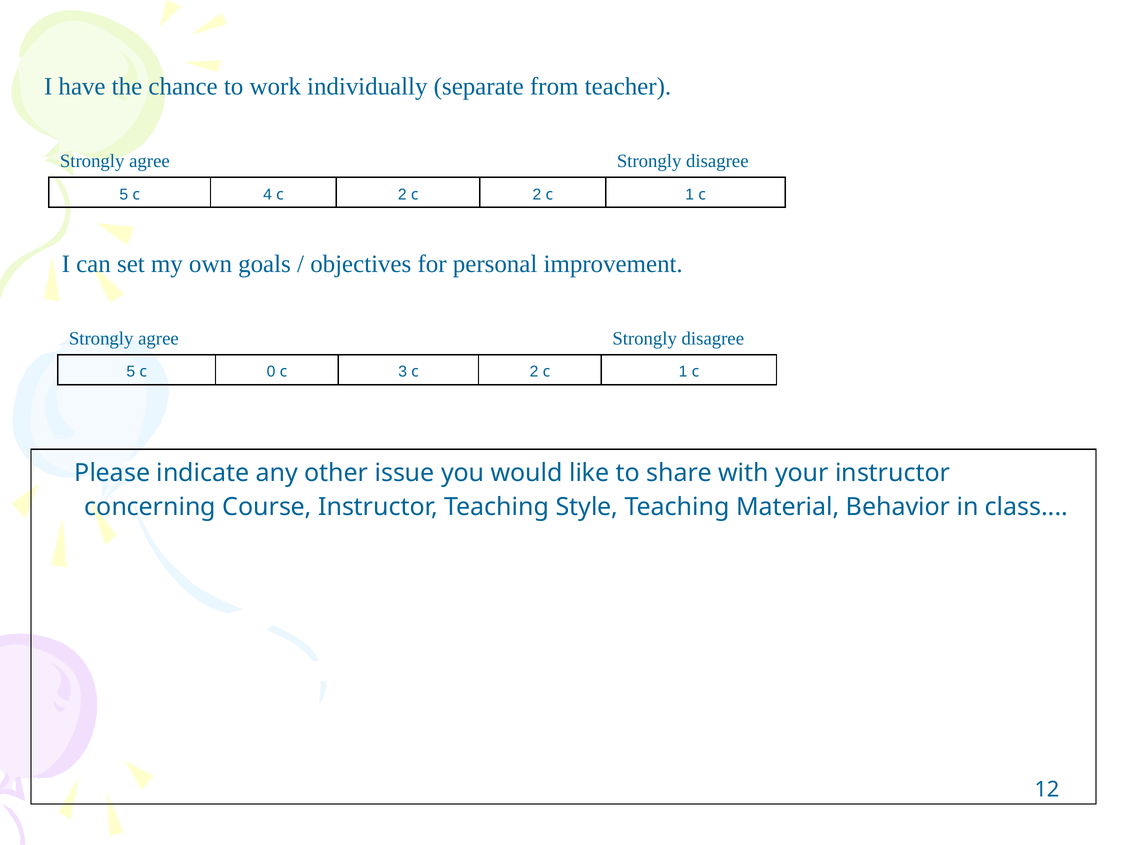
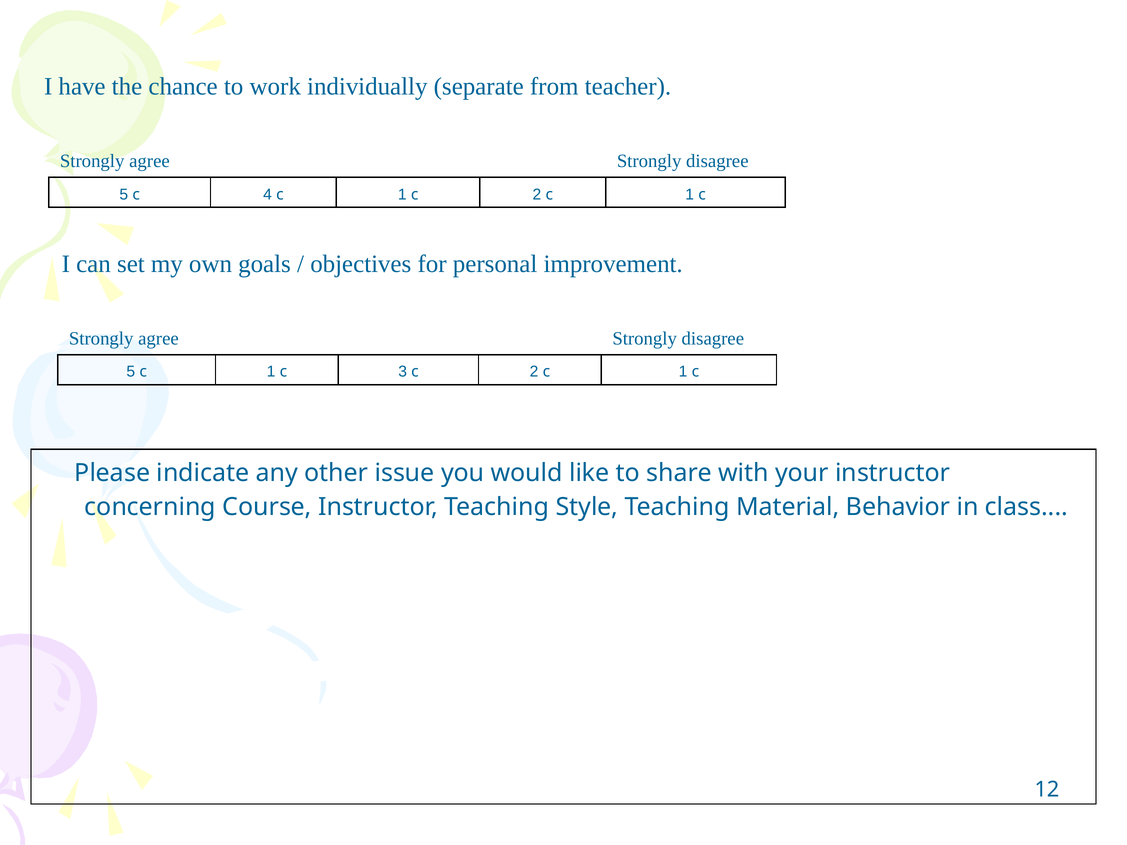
4 c 2: 2 -> 1 (402, 194)
5 c 0: 0 -> 1 (271, 372)
